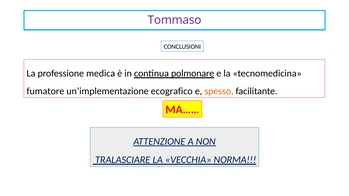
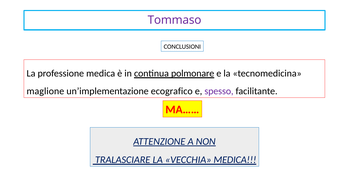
fumatore: fumatore -> maglione (45, 91)
spesso colour: orange -> purple (219, 91)
VECCHIA NORMA: NORMA -> MEDICA (235, 160)
